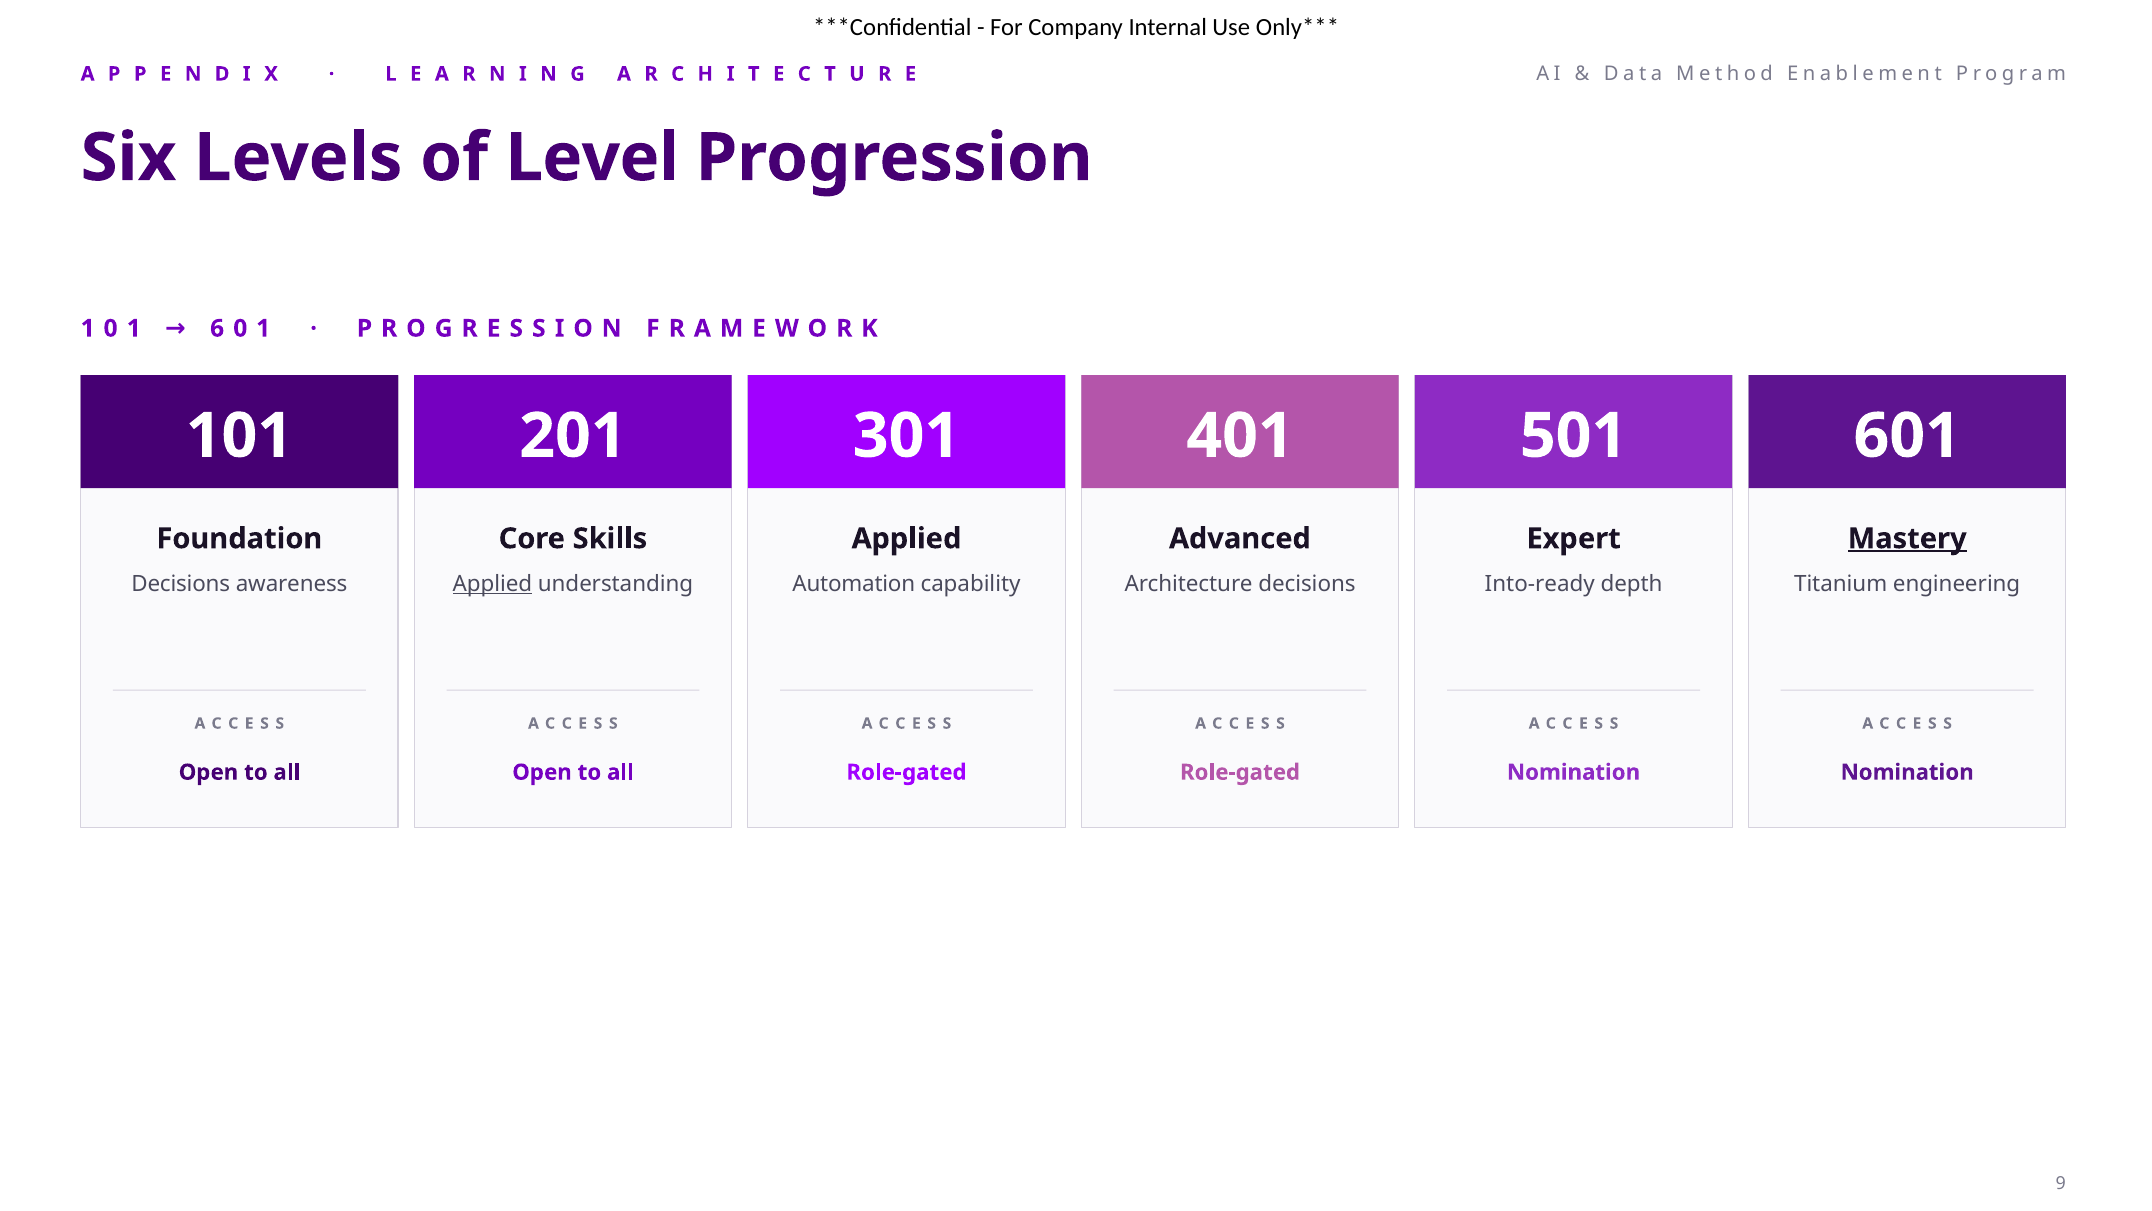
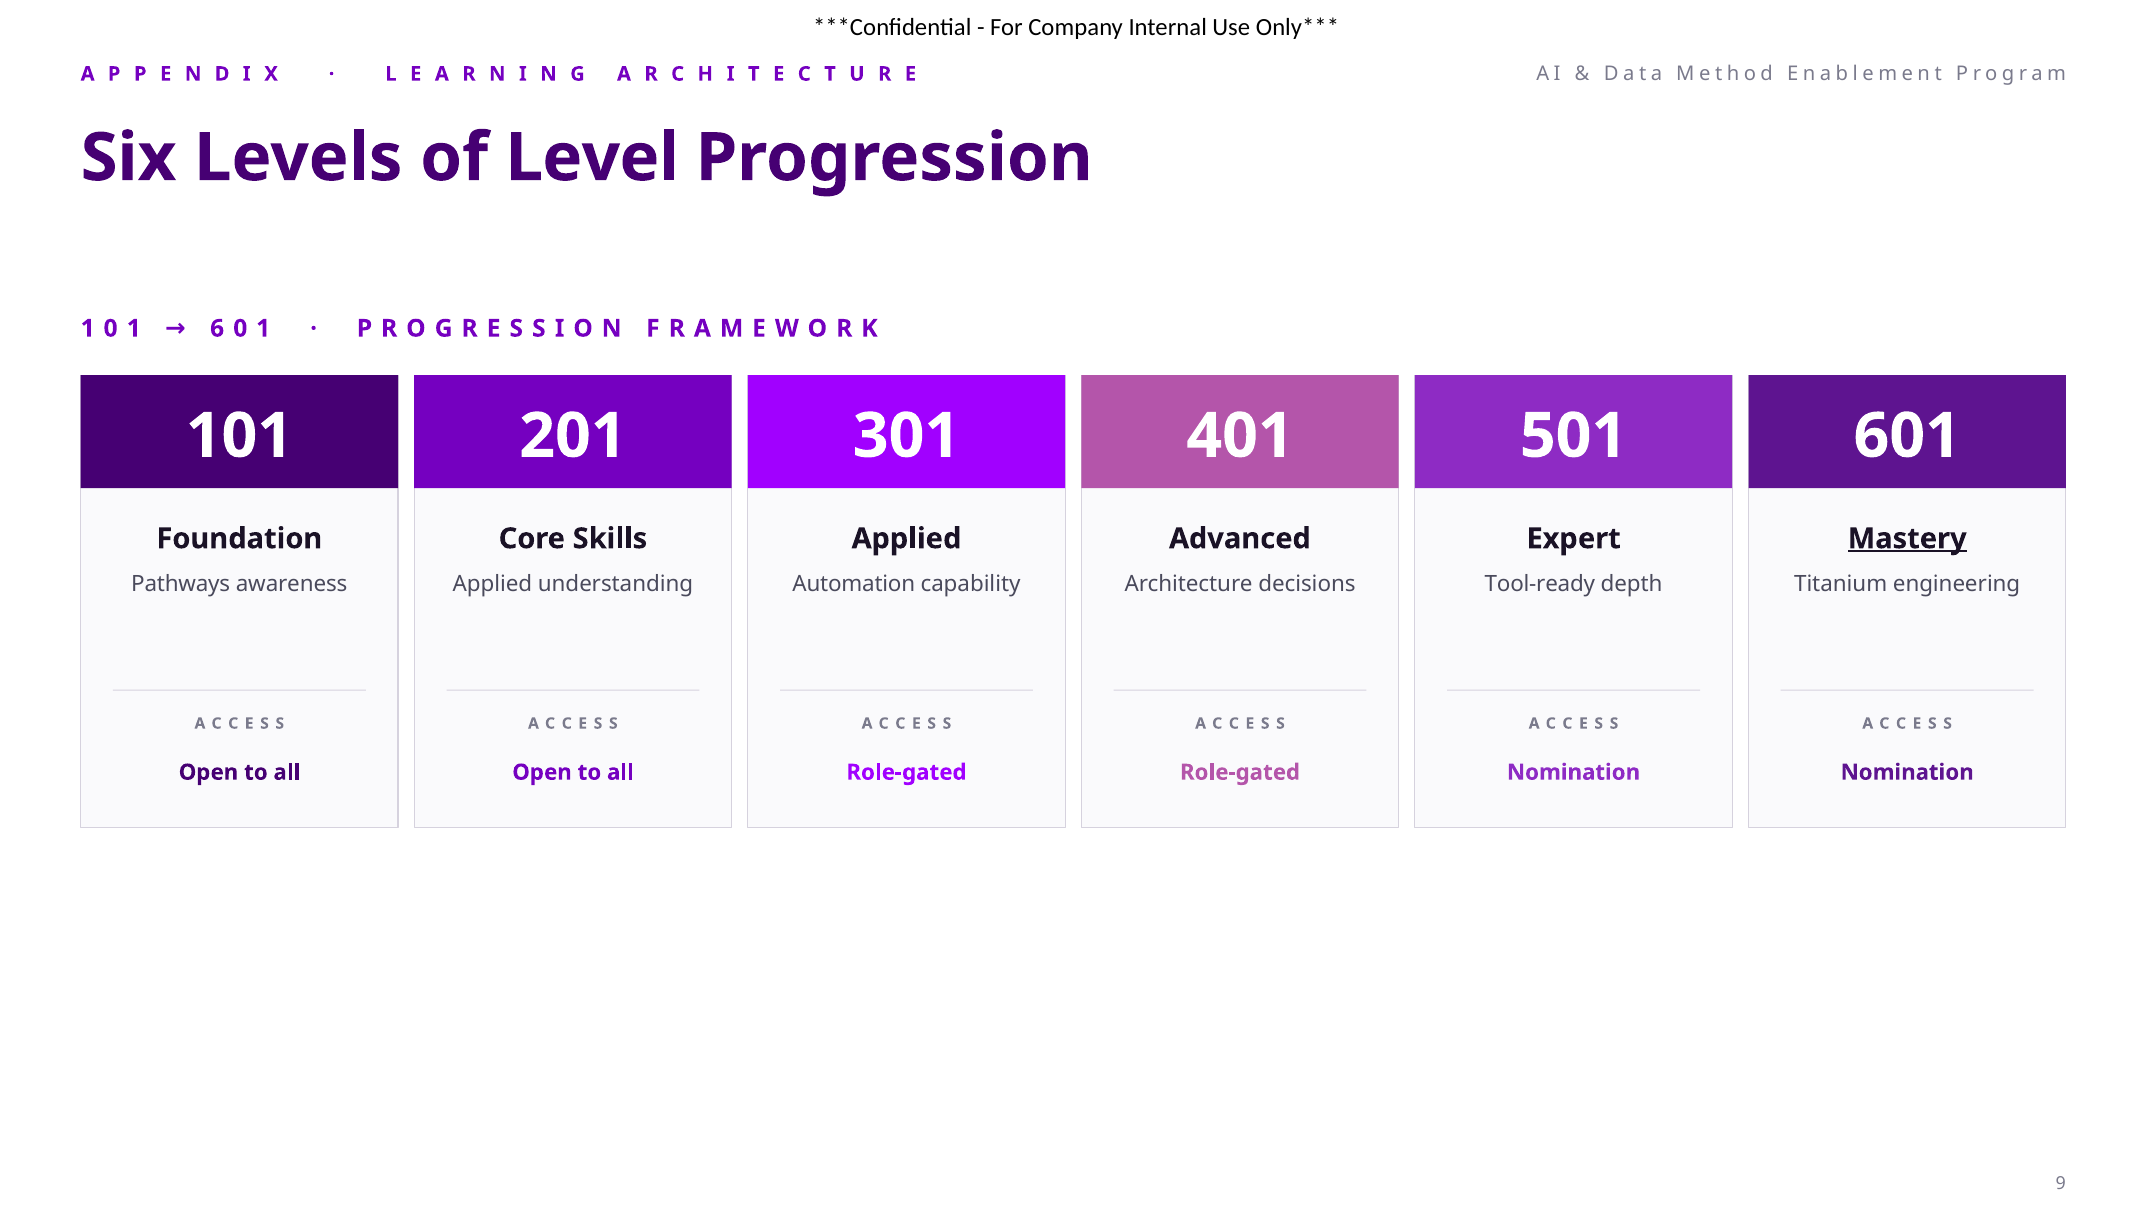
Decisions: Decisions -> Pathways (181, 584)
Applied underline: present -> none (492, 584)
Into-ready: Into-ready -> Tool-ready (1540, 584)
